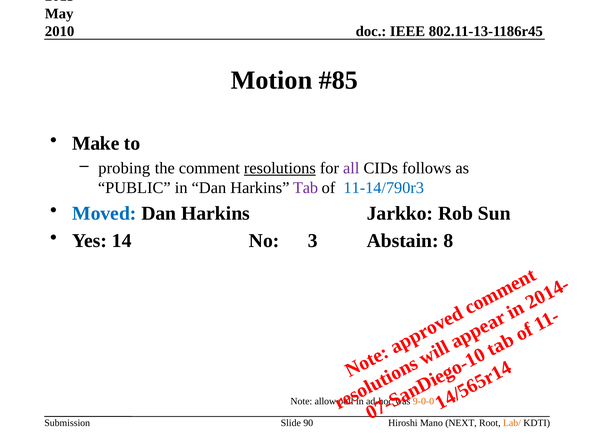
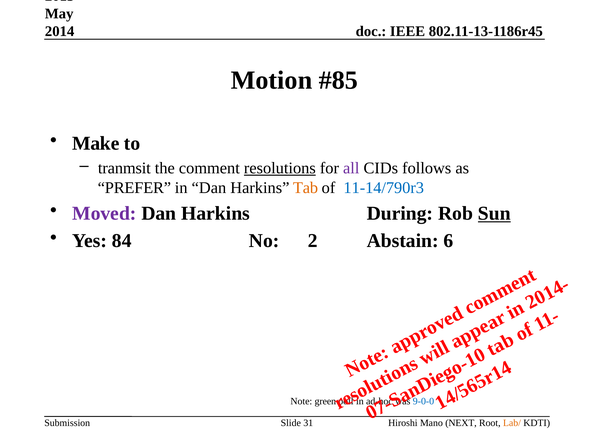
2010: 2010 -> 2014 (60, 31)
probing: probing -> tranmsit (124, 168)
PUBLIC: PUBLIC -> PREFER (134, 188)
Tab colour: purple -> orange (305, 188)
Moved colour: blue -> purple (104, 214)
Jarkko: Jarkko -> During (400, 214)
Sun underline: none -> present (494, 214)
14: 14 -> 84 (122, 241)
No 3: 3 -> 2 (313, 241)
Abstain 8: 8 -> 6 (448, 241)
allow: allow -> green (325, 402)
9-0-0 colour: orange -> blue (423, 402)
90: 90 -> 31 (308, 424)
